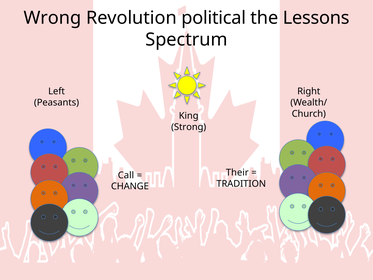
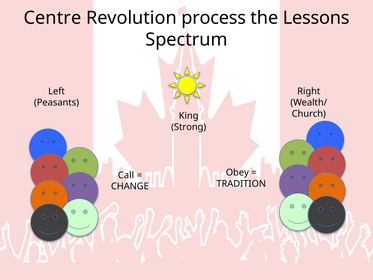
Wrong: Wrong -> Centre (52, 18)
political: political -> process (214, 18)
Their: Their -> Obey (237, 172)
